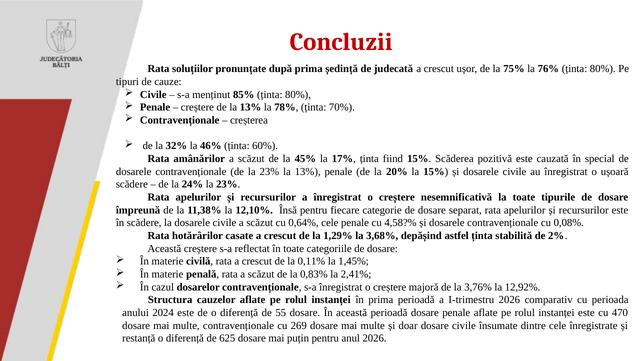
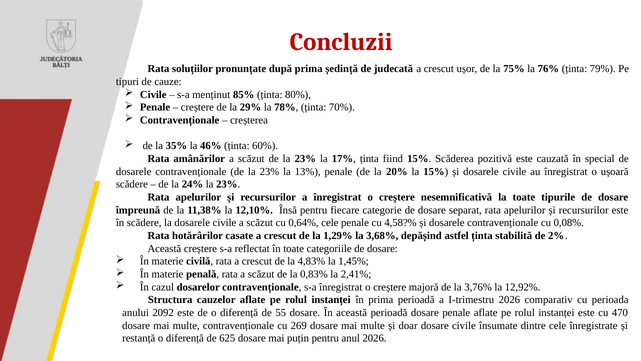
76% ținta 80%: 80% -> 79% (603, 69)
de la 13%: 13% -> 29% (251, 107)
32%: 32% -> 35% (176, 146)
scăzut de la 45%: 45% -> 23% (305, 158)
0,11%: 0,11% -> 4,83% (311, 261)
2024: 2024 -> 2092 (163, 312)
